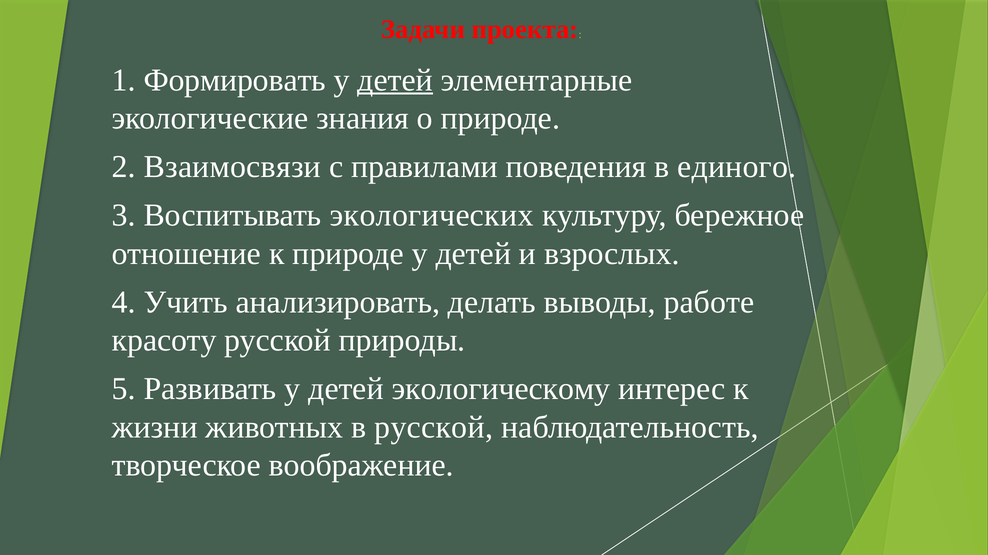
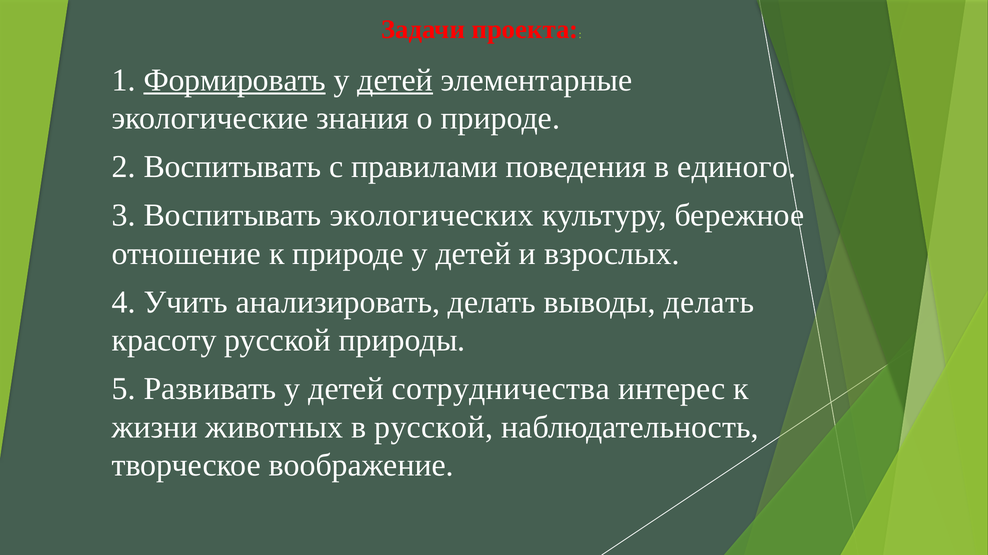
Формировать underline: none -> present (235, 80)
2 Взаимосвязи: Взаимосвязи -> Воспитывать (233, 167)
выводы работе: работе -> делать (709, 303)
экологическому: экологическому -> сотрудничества (501, 389)
